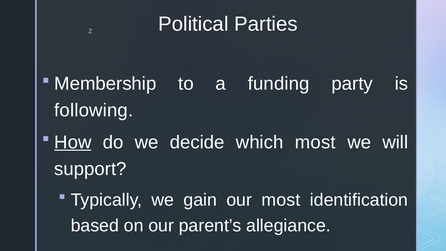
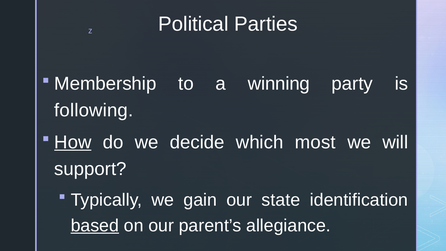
funding: funding -> winning (279, 84)
our most: most -> state (281, 200)
based underline: none -> present (95, 225)
